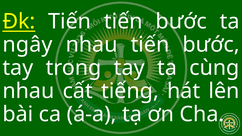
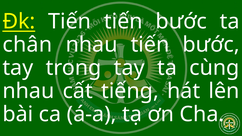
ngây: ngây -> chân (27, 45)
